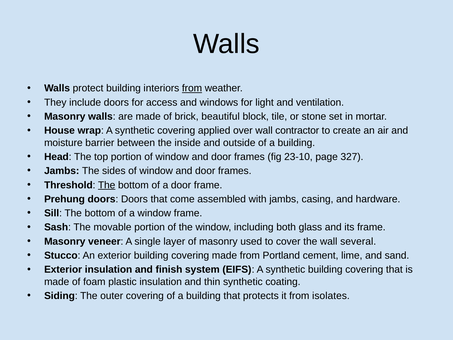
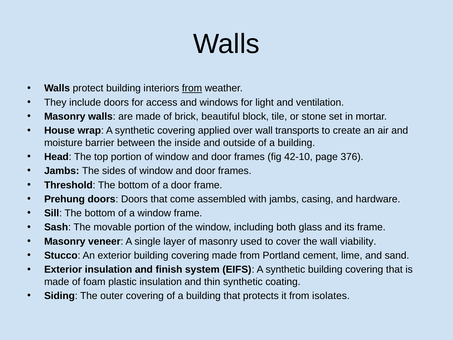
contractor: contractor -> transports (297, 131)
23-10: 23-10 -> 42-10 (298, 157)
327: 327 -> 376 (352, 157)
The underline: present -> none (107, 185)
several: several -> viability (358, 241)
